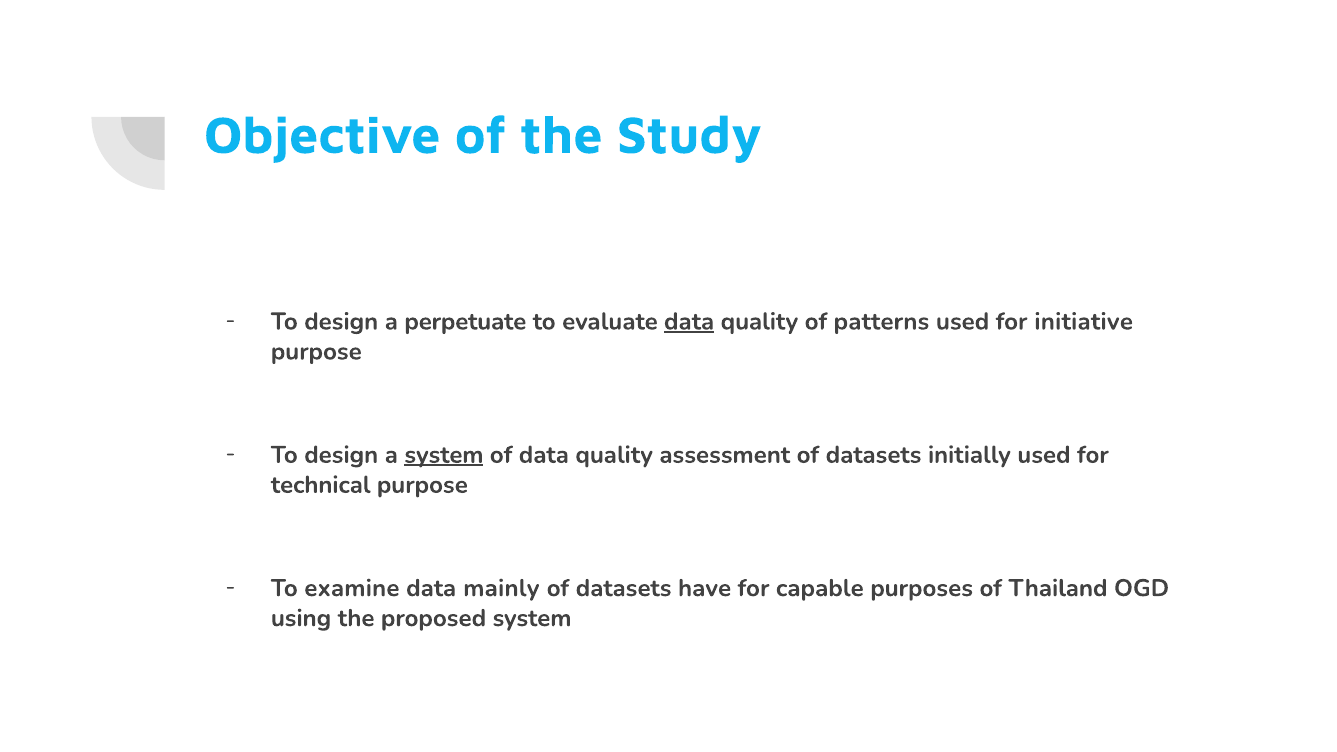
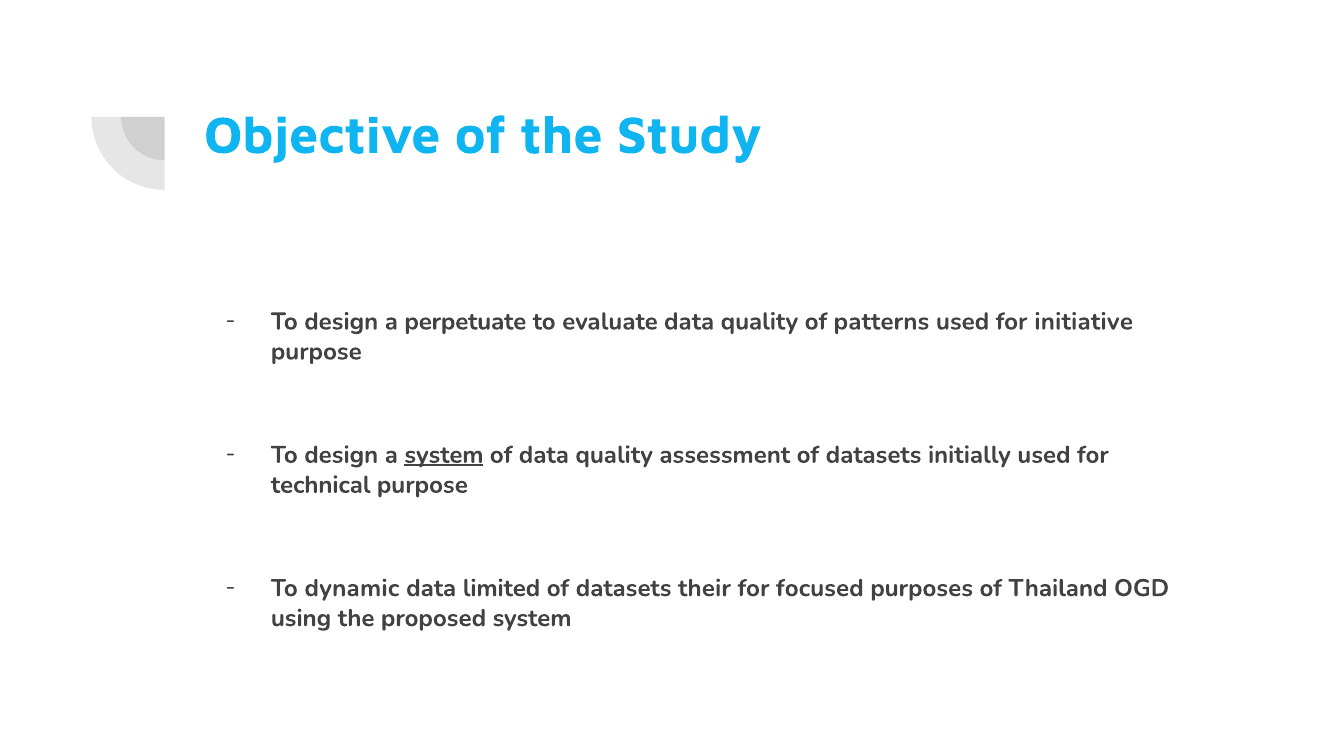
data underline: present -> none (689, 322)
examine: examine -> dynamic (352, 588)
mainly: mainly -> limited (501, 588)
have: have -> their (704, 588)
capable: capable -> focused (820, 588)
